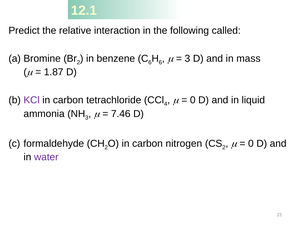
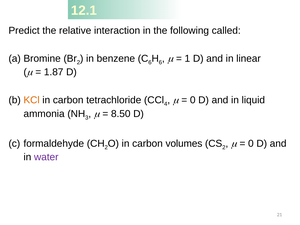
3: 3 -> 1 (187, 59)
mass: mass -> linear (249, 59)
KCl colour: purple -> orange (32, 100)
7.46: 7.46 -> 8.50 (121, 114)
nitrogen: nitrogen -> volumes (184, 143)
